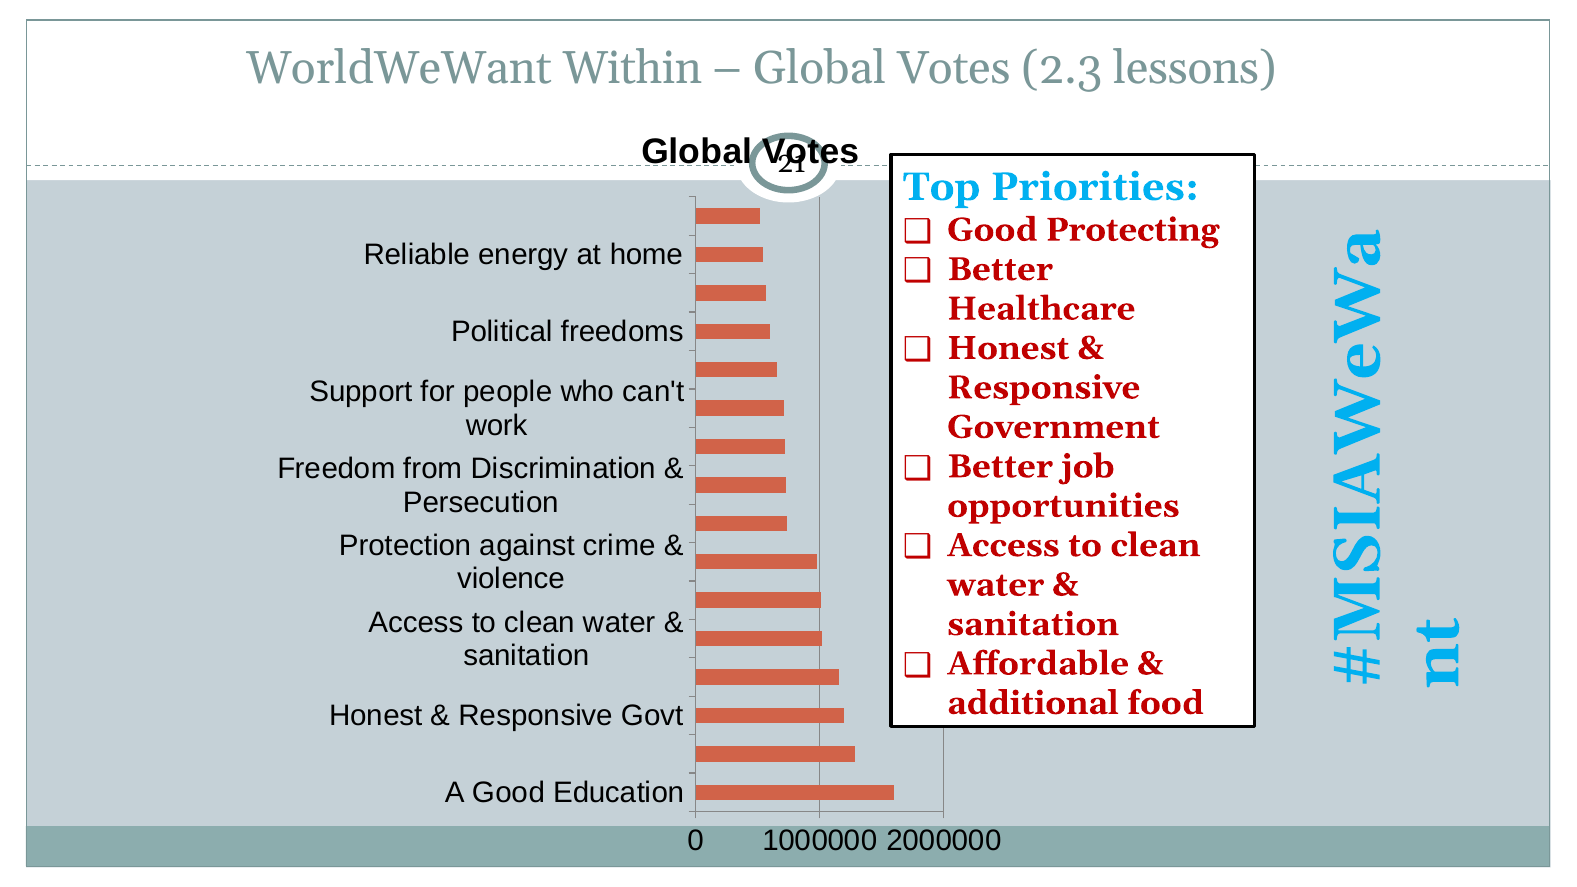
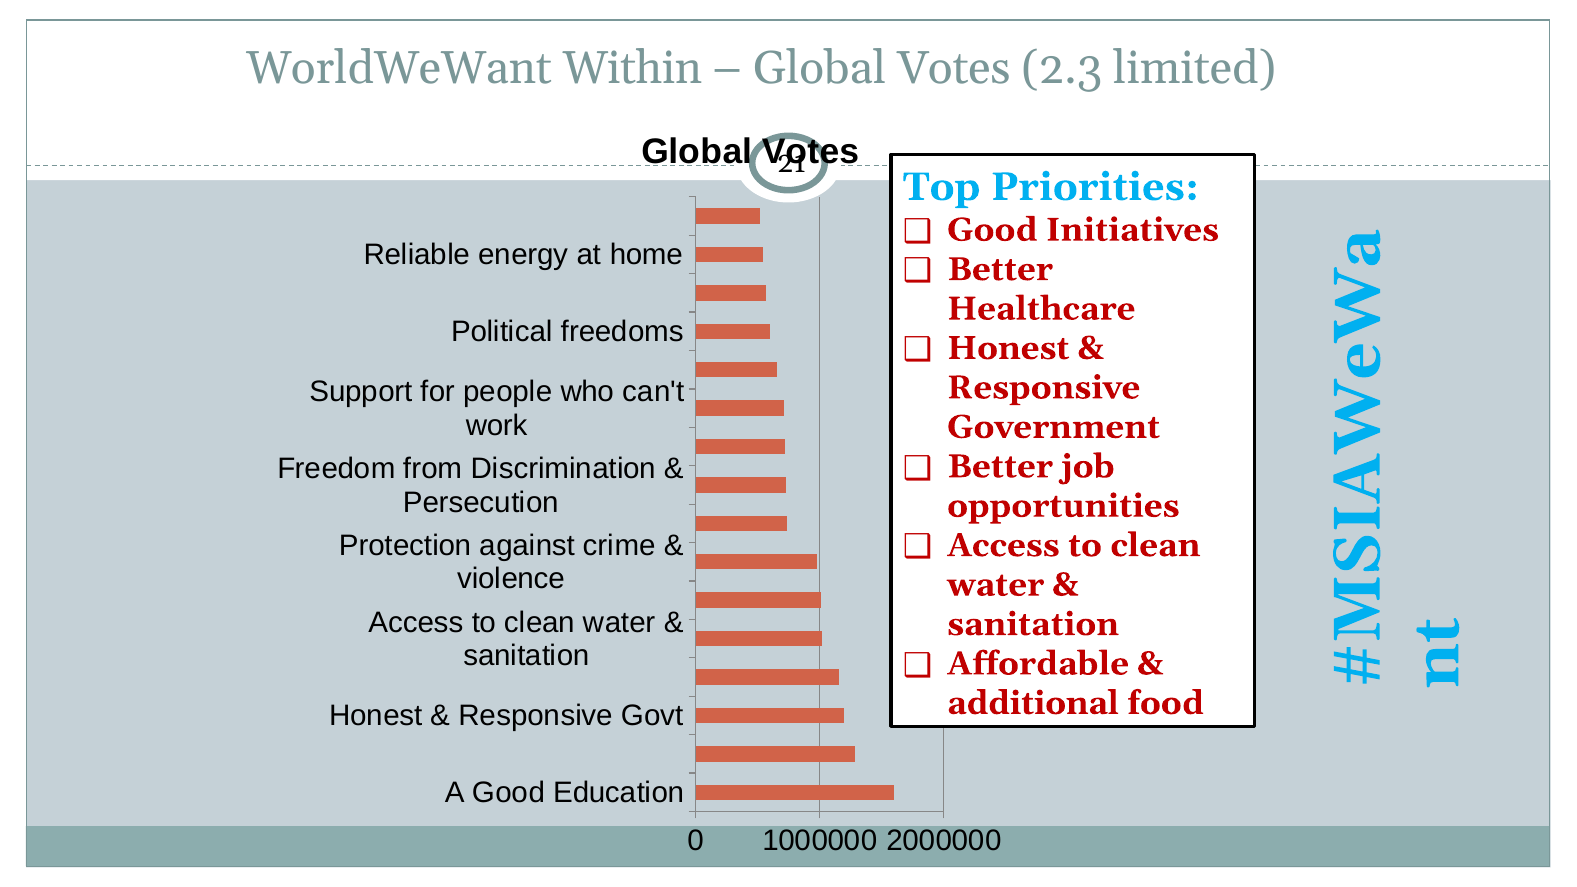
lessons: lessons -> limited (1195, 69)
Protecting: Protecting -> Initiatives (1132, 230)
